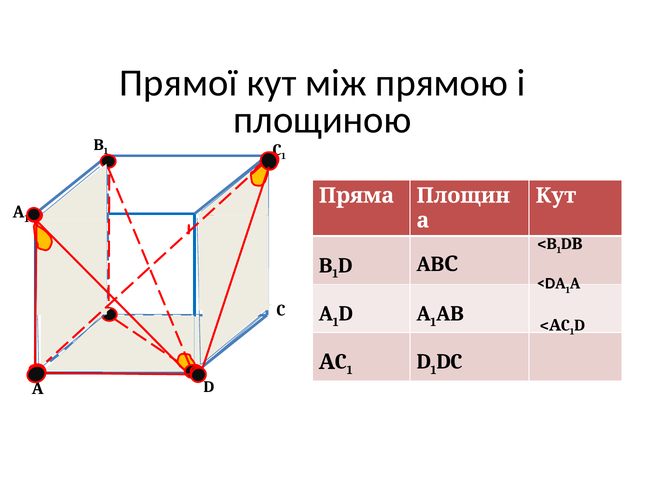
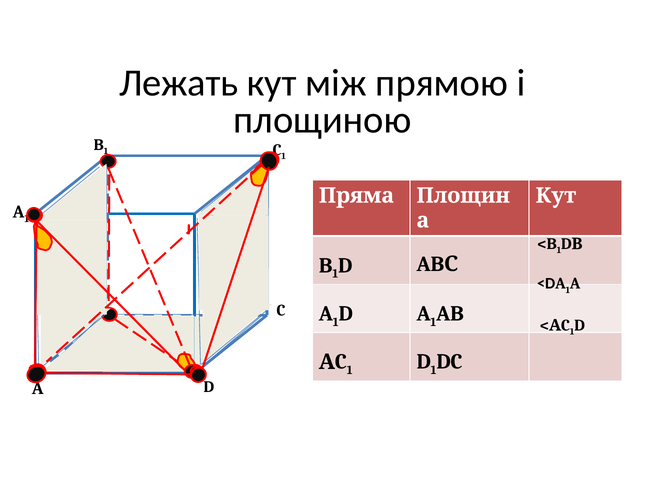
Прямої: Прямої -> Лежать (179, 83)
